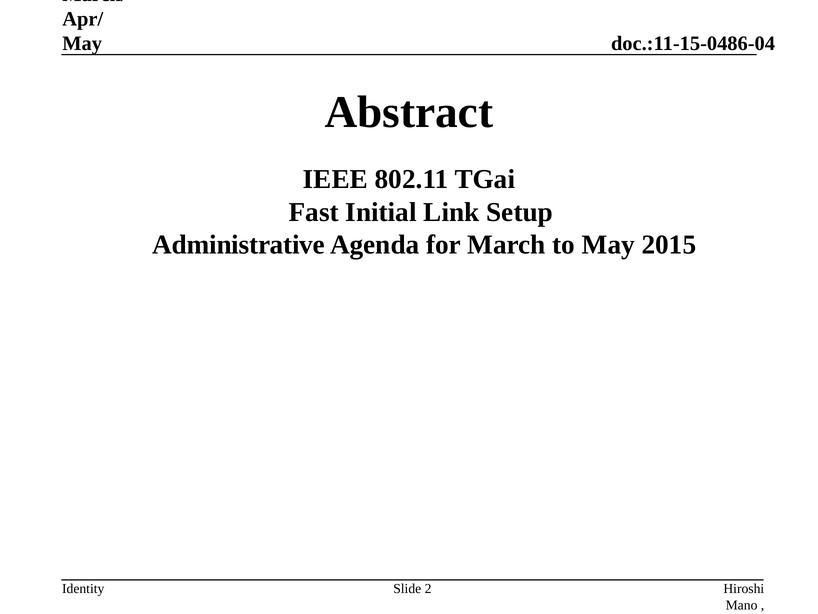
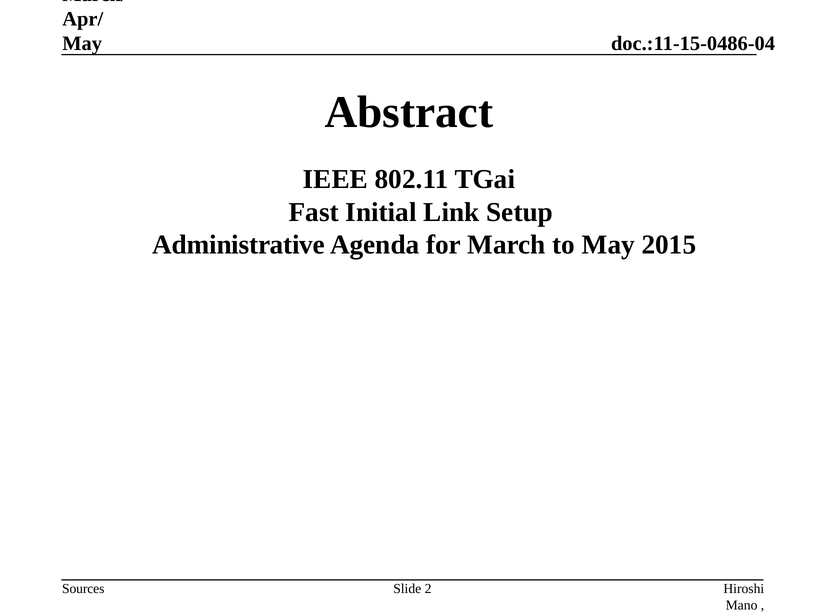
Identity: Identity -> Sources (83, 588)
